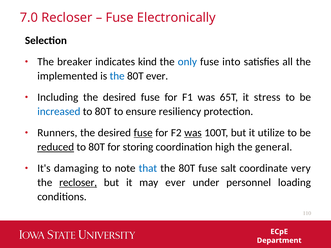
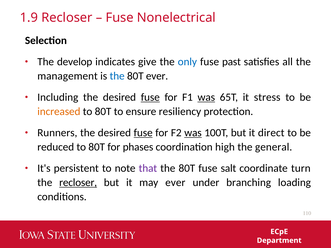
7.0: 7.0 -> 1.9 (29, 18)
Electronically: Electronically -> Nonelectrical (176, 18)
breaker: breaker -> develop (75, 62)
kind: kind -> give (147, 62)
into: into -> past (231, 62)
implemented: implemented -> management (68, 76)
fuse underline: none -> present (150, 97)
was underline: none -> present (206, 97)
increased colour: blue -> orange (59, 112)
utilize: utilize -> direct (271, 133)
reduced underline: present -> none (56, 147)
storing: storing -> phases (138, 147)
damaging: damaging -> persistent (76, 168)
that colour: blue -> purple (148, 168)
very: very -> turn (301, 168)
personnel: personnel -> branching (249, 183)
